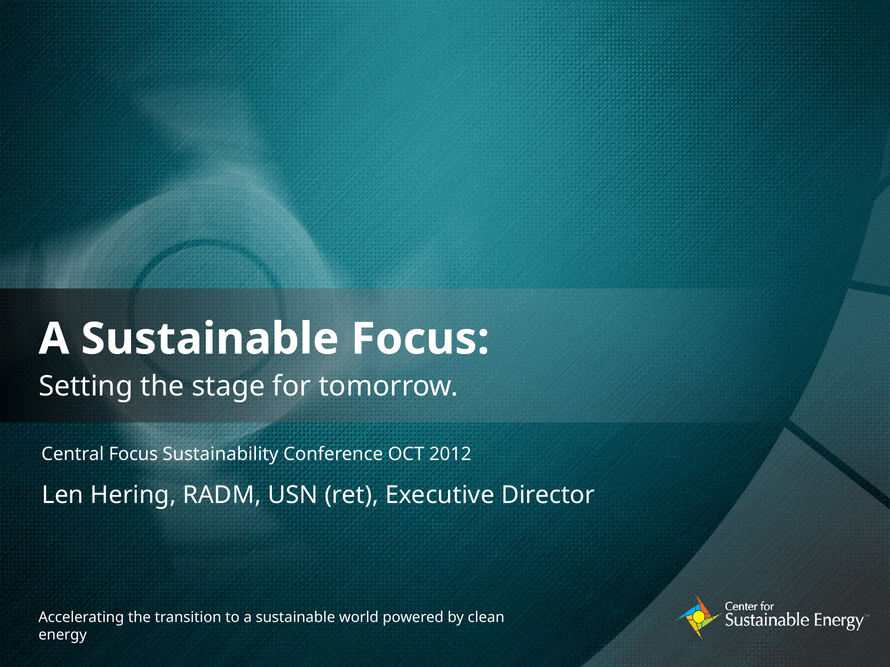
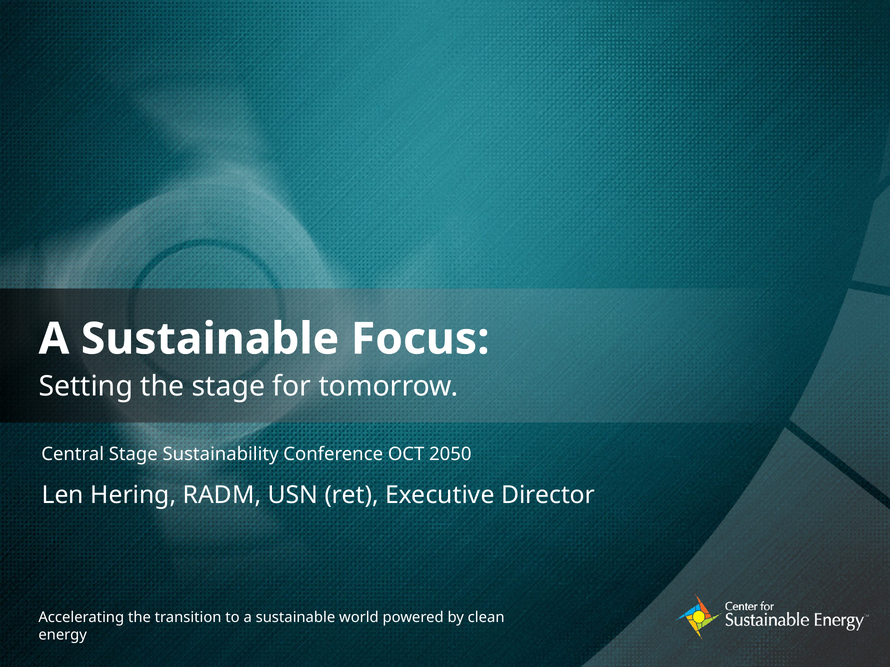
Central Focus: Focus -> Stage (133, 454)
2012: 2012 -> 2050 (450, 454)
